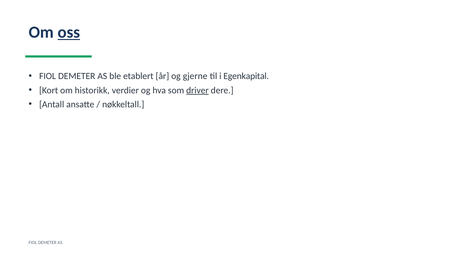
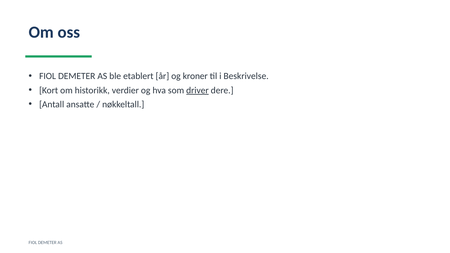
oss underline: present -> none (69, 32)
gjerne: gjerne -> kroner (195, 76)
Egenkapital: Egenkapital -> Beskrivelse (246, 76)
